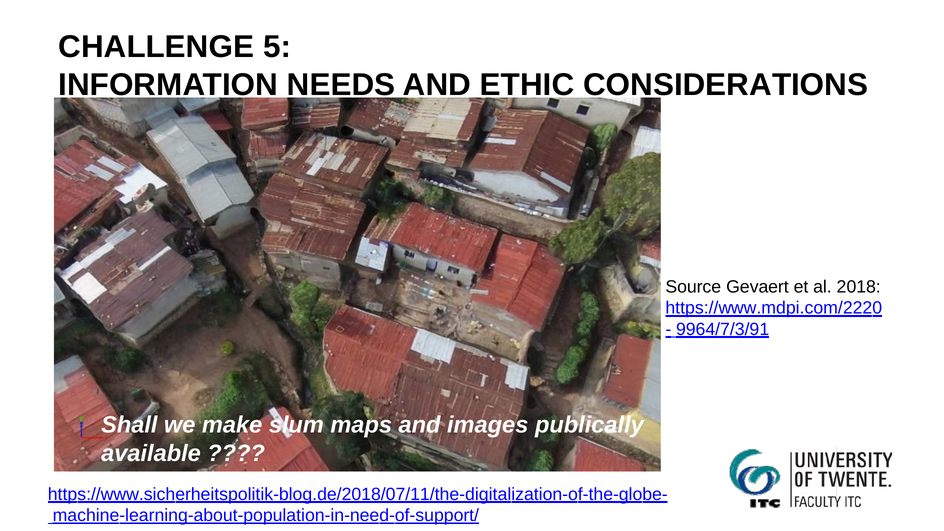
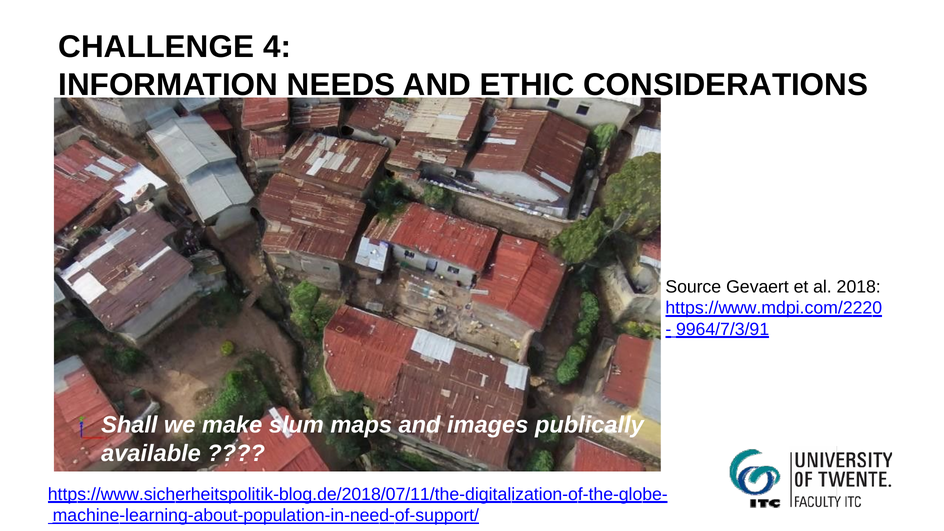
5: 5 -> 4 (277, 47)
